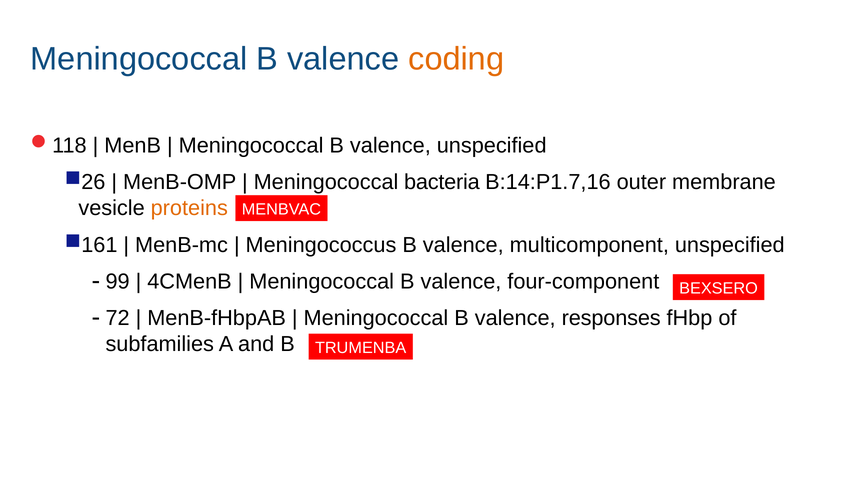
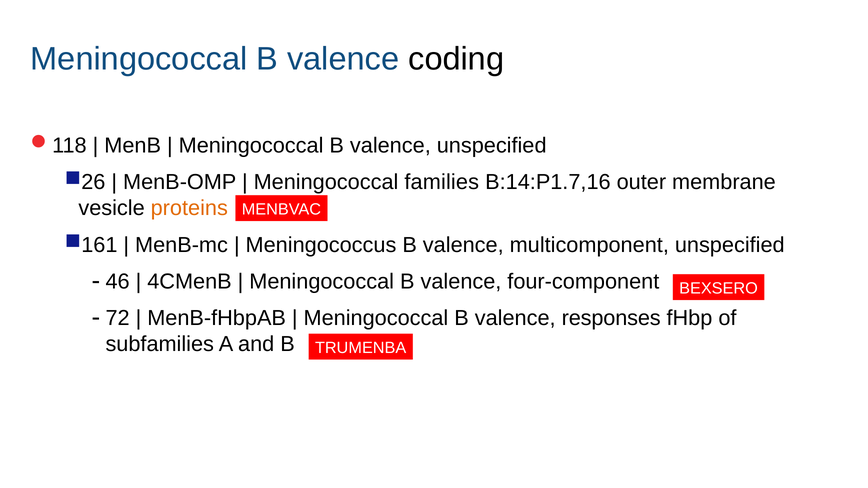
coding colour: orange -> black (456, 59)
bacteria: bacteria -> families (442, 182)
99: 99 -> 46 (118, 282)
